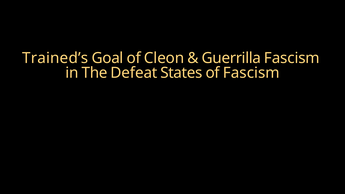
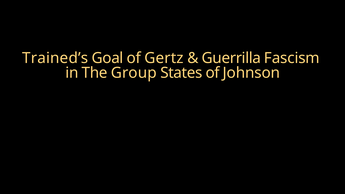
Cleon: Cleon -> Gertz (164, 58)
Defeat: Defeat -> Group (134, 73)
of Fascism: Fascism -> Johnson (251, 73)
